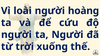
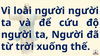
người hoàng: hoàng -> người (83, 11)
